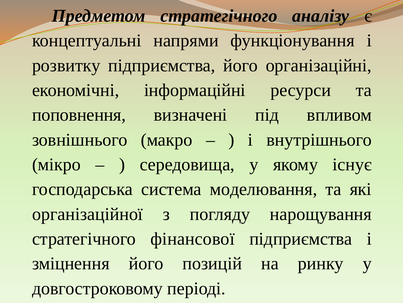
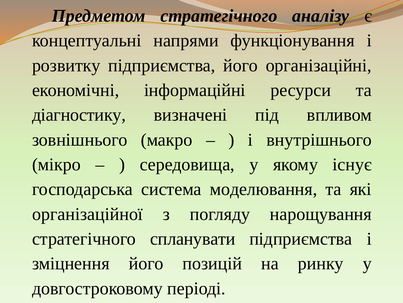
поповнення: поповнення -> діагностику (79, 115)
фінансової: фінансової -> спланувати (193, 238)
